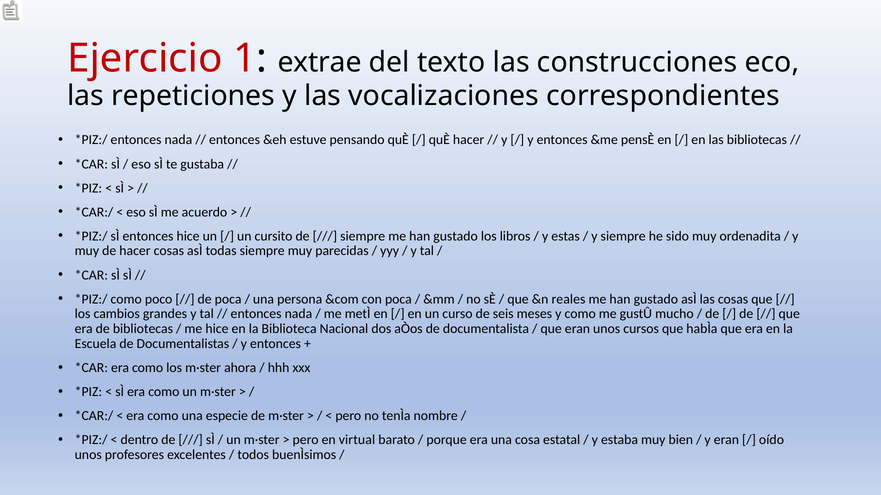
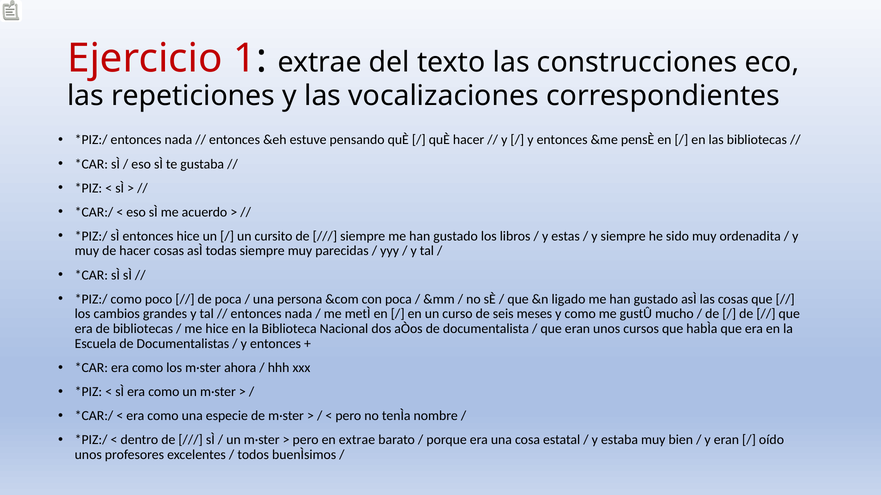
reales: reales -> ligado (568, 299)
en virtual: virtual -> extrae (357, 440)
